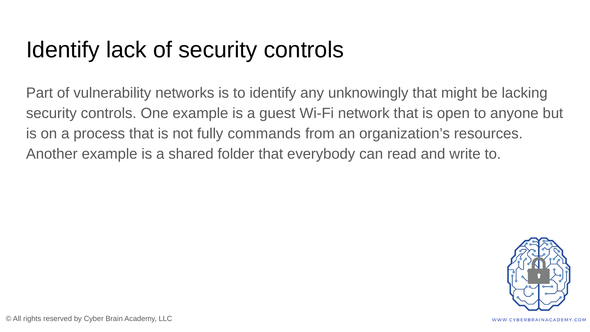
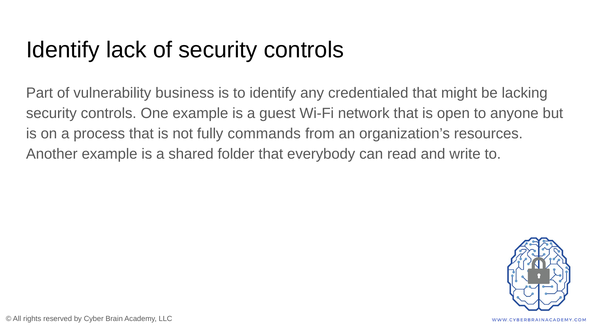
networks: networks -> business (185, 93)
unknowingly: unknowingly -> credentialed (368, 93)
